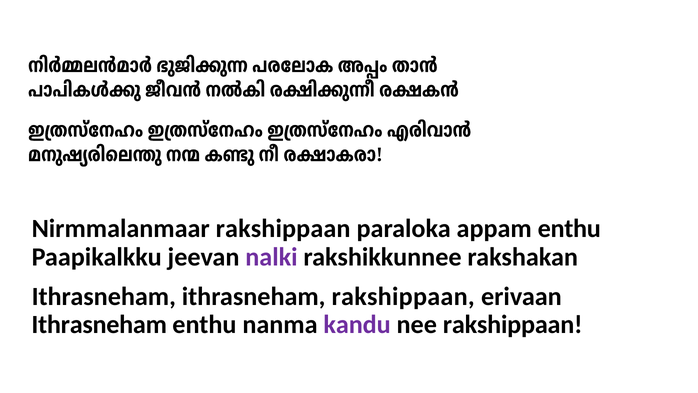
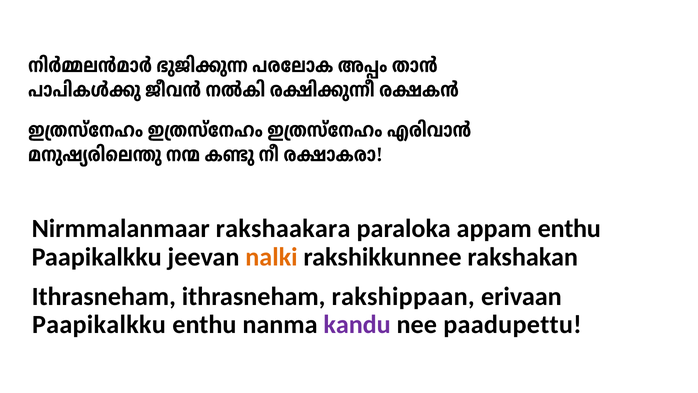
Nirmmalanmaar rakshippaan: rakshippaan -> rakshaakara (283, 229)
nalki colour: purple -> orange (271, 257)
Ithrasneham: Ithrasneham -> Paapikalkku (99, 324)
nee rakshippaan: rakshippaan -> paadupettu (513, 324)
